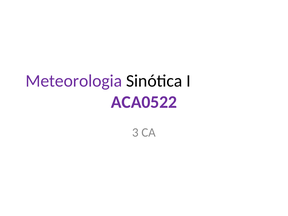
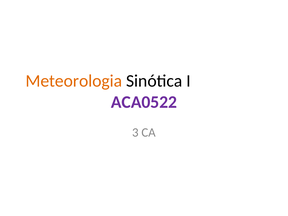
Meteorologia colour: purple -> orange (74, 81)
